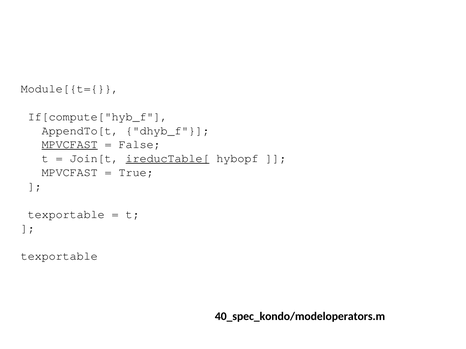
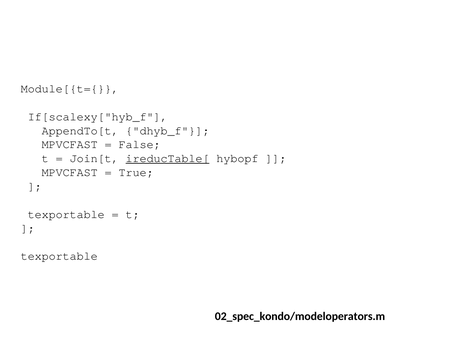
If[compute["hyb_f: If[compute["hyb_f -> If[scalexy["hyb_f (98, 117)
MPVCFAST underline: present -> none (70, 145)
40_spec_kondo/modeloperators.m: 40_spec_kondo/modeloperators.m -> 02_spec_kondo/modeloperators.m (300, 317)
